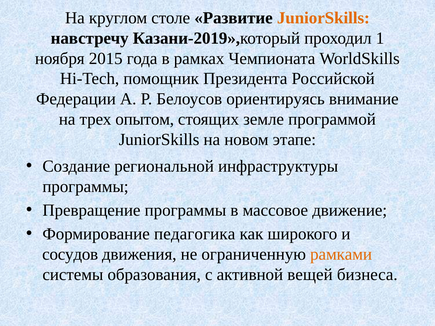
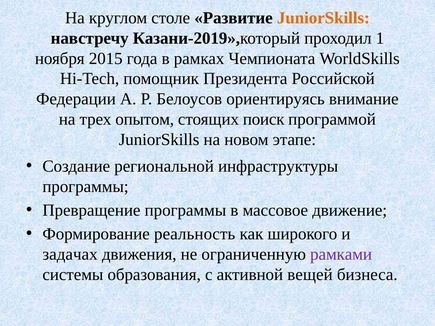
земле: земле -> поиск (264, 119)
педагогика: педагогика -> реальность (195, 234)
сосудов: сосудов -> задачах (70, 254)
рамками colour: orange -> purple (341, 254)
